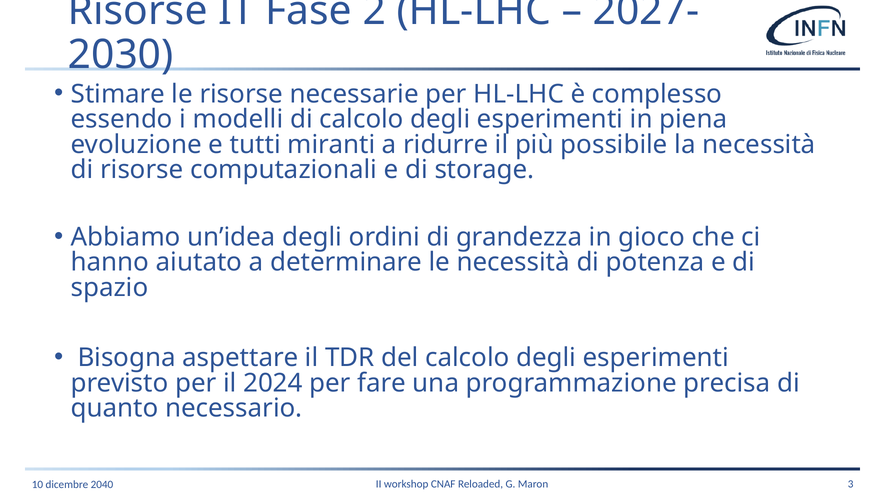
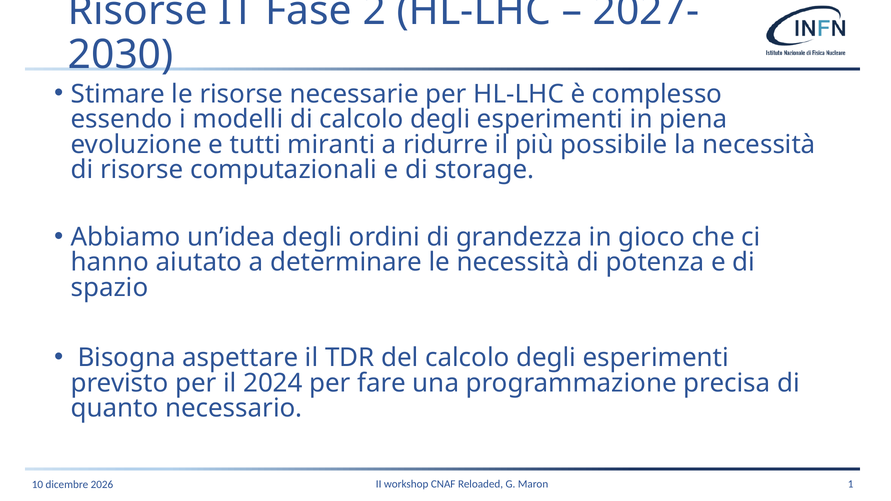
3: 3 -> 1 (851, 484)
2040: 2040 -> 2026 (102, 485)
